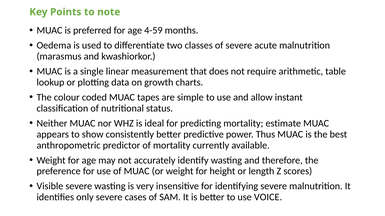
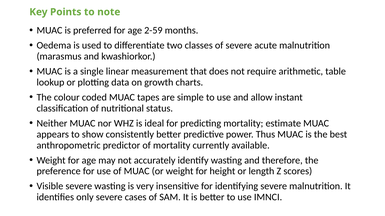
4-59: 4-59 -> 2-59 (153, 31)
VOICE: VOICE -> IMNCI (268, 198)
